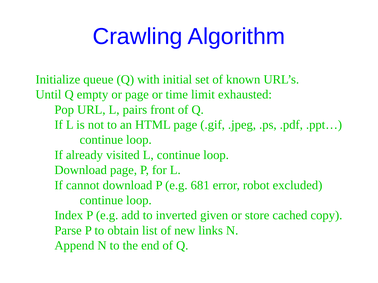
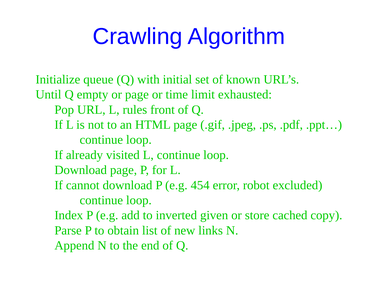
pairs: pairs -> rules (135, 110)
681: 681 -> 454 (200, 185)
